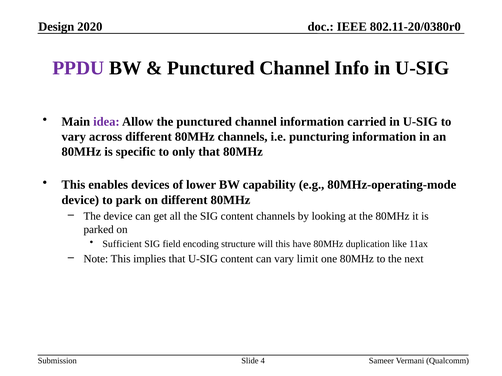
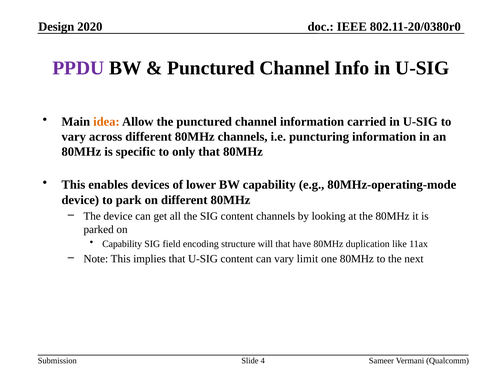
idea colour: purple -> orange (106, 122)
Sufficient: Sufficient -> Capability (122, 244)
will this: this -> that (283, 244)
